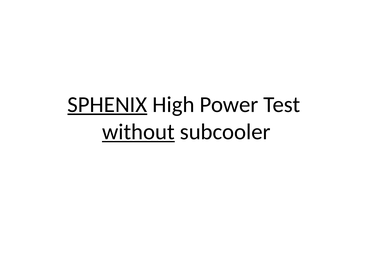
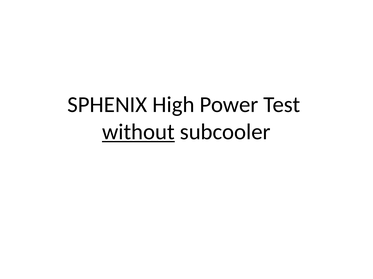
SPHENIX underline: present -> none (107, 105)
